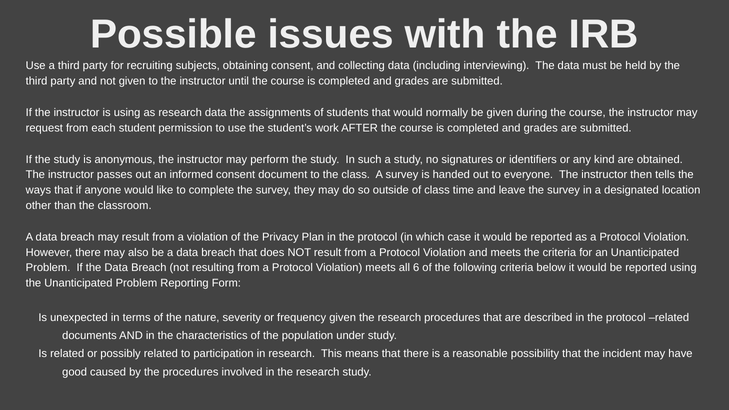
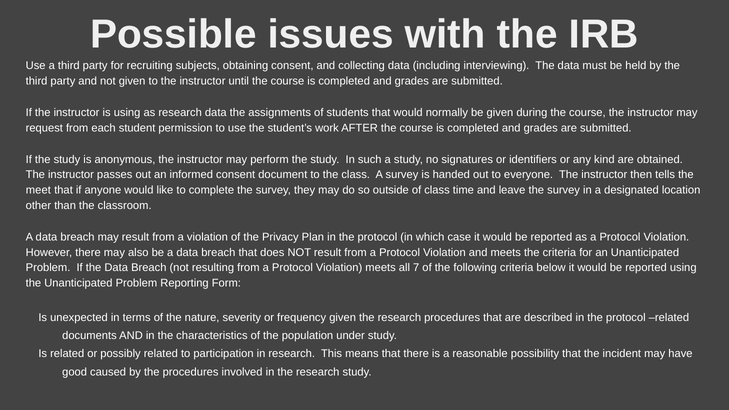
ways: ways -> meet (38, 190)
6: 6 -> 7 (416, 268)
